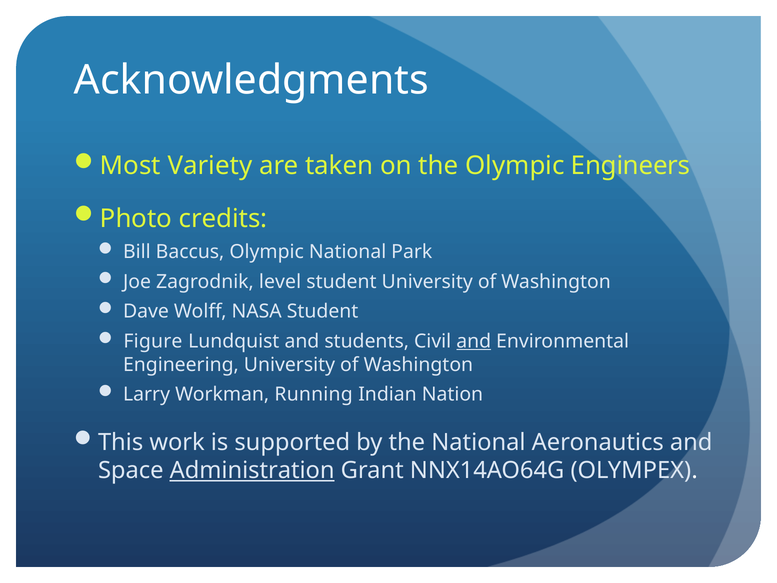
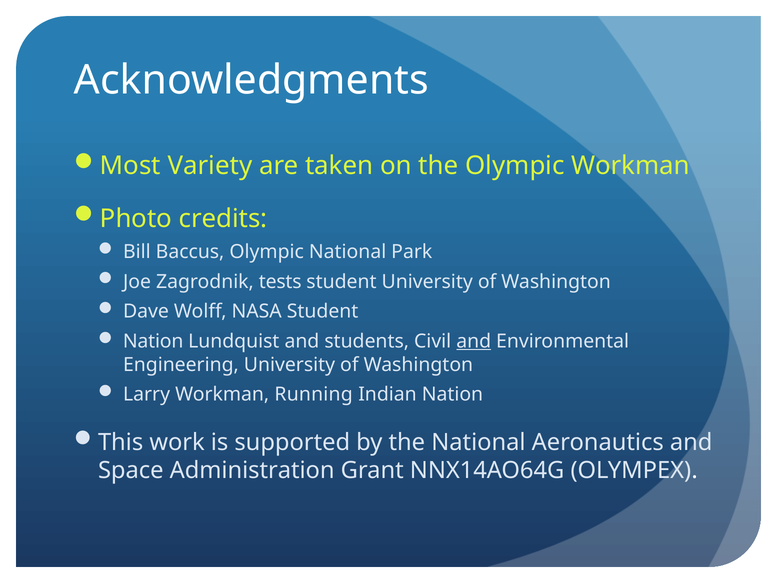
Olympic Engineers: Engineers -> Workman (631, 166)
level: level -> tests (280, 282)
Figure: Figure -> Nation (153, 341)
Administration underline: present -> none (252, 470)
